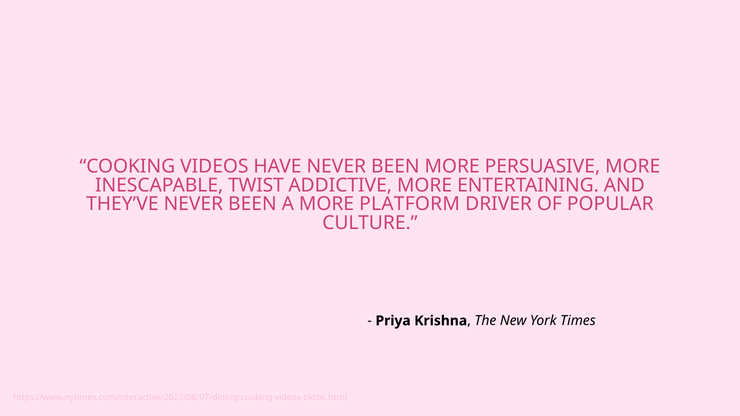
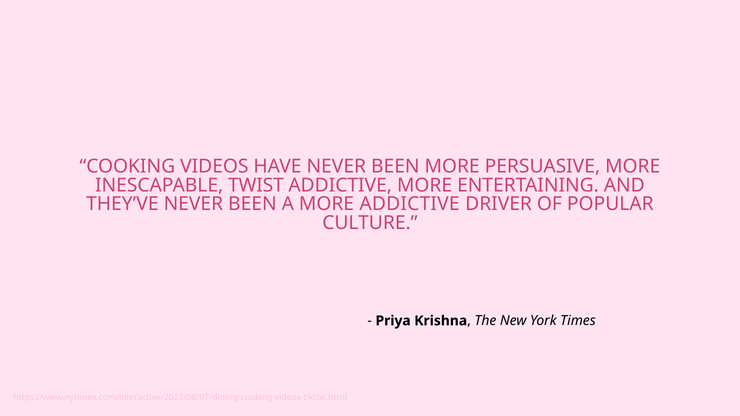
MORE PLATFORM: PLATFORM -> ADDICTIVE (410, 204)
